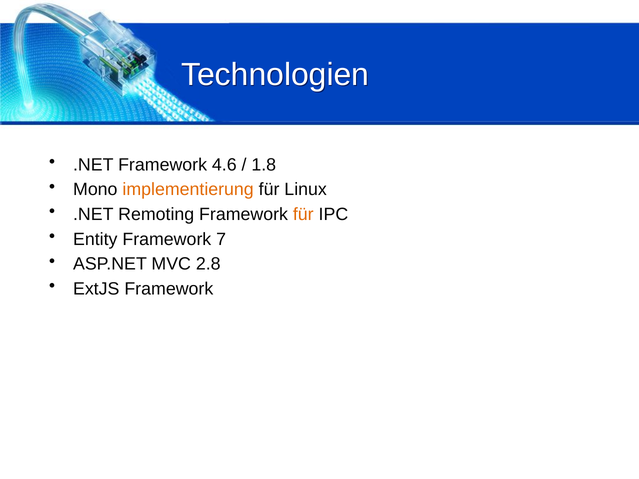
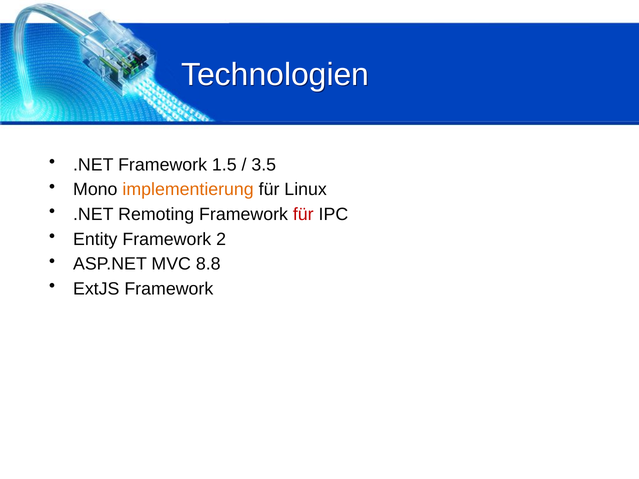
4.6: 4.6 -> 1.5 (224, 165)
1.8: 1.8 -> 3.5 (264, 165)
für colour: orange -> red (303, 215)
7: 7 -> 2 (221, 239)
2.8: 2.8 -> 8.8 (208, 264)
